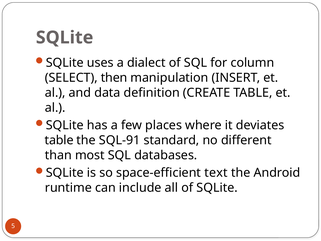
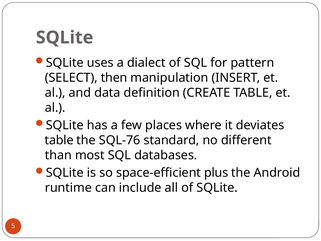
column: column -> pattern (252, 63)
SQL-91: SQL-91 -> SQL-76 (120, 140)
text: text -> plus (216, 173)
